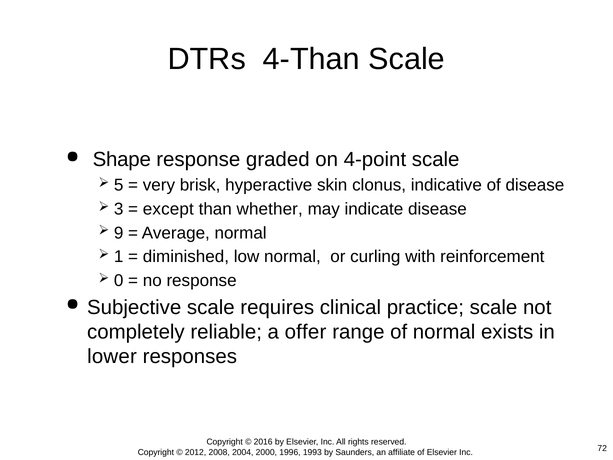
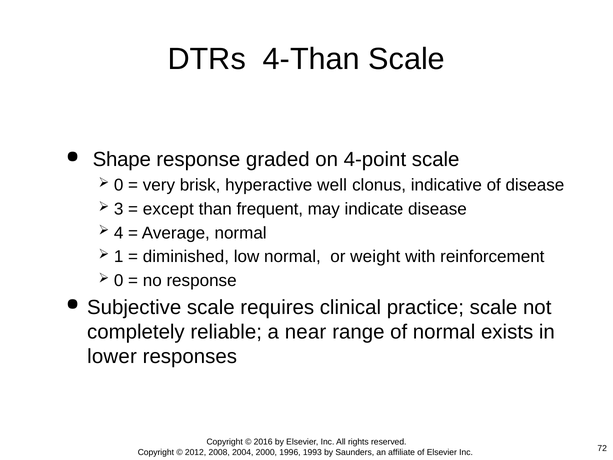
5: 5 -> 0 (119, 185)
skin: skin -> well (332, 185)
whether: whether -> frequent (270, 209)
9: 9 -> 4 (119, 233)
curling: curling -> weight (375, 257)
offer: offer -> near (306, 332)
